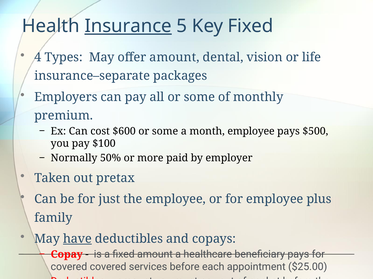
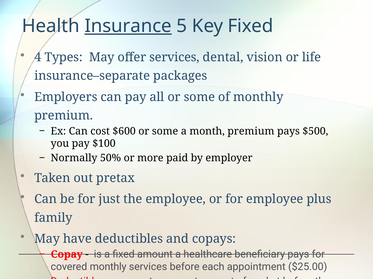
offer amount: amount -> services (175, 57)
month employee: employee -> premium (251, 131)
have underline: present -> none (77, 239)
covered covered: covered -> monthly (108, 267)
